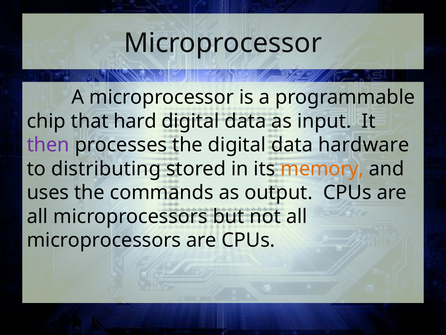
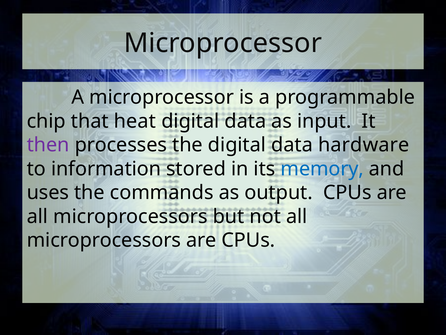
hard: hard -> heat (135, 121)
distributing: distributing -> information (106, 169)
memory colour: orange -> blue (322, 169)
